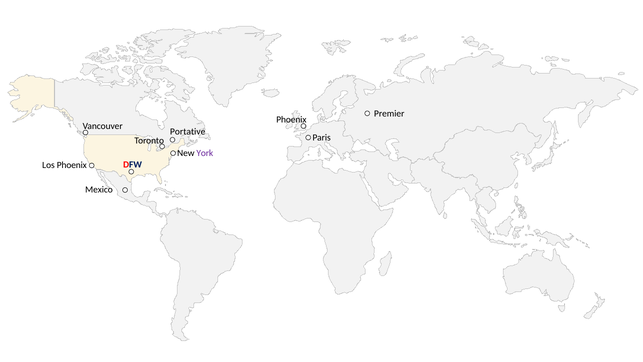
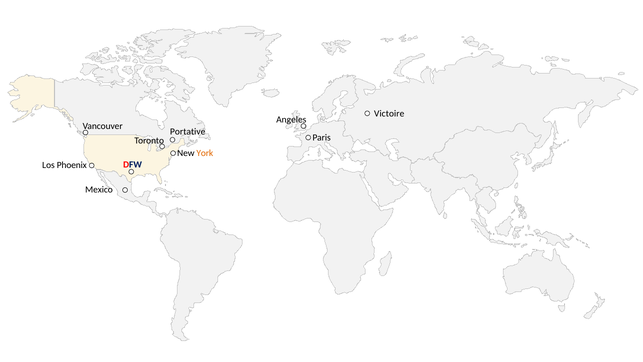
Premier: Premier -> Victoire (389, 114)
Phoenix: Phoenix -> Angeles (291, 120)
York colour: purple -> orange (205, 153)
